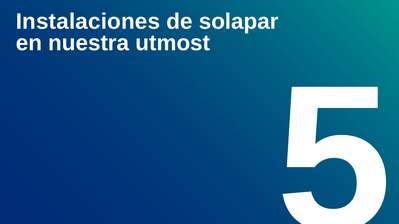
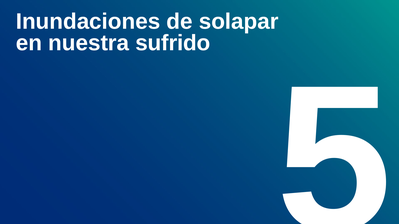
Instalaciones: Instalaciones -> Inundaciones (88, 22)
utmost: utmost -> sufrido (173, 43)
